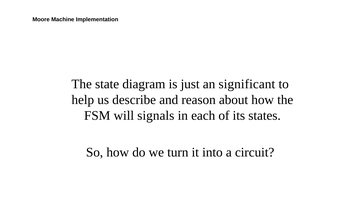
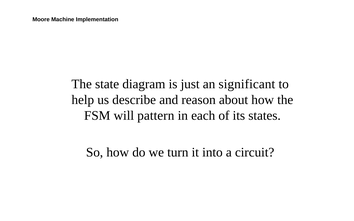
signals: signals -> pattern (156, 116)
